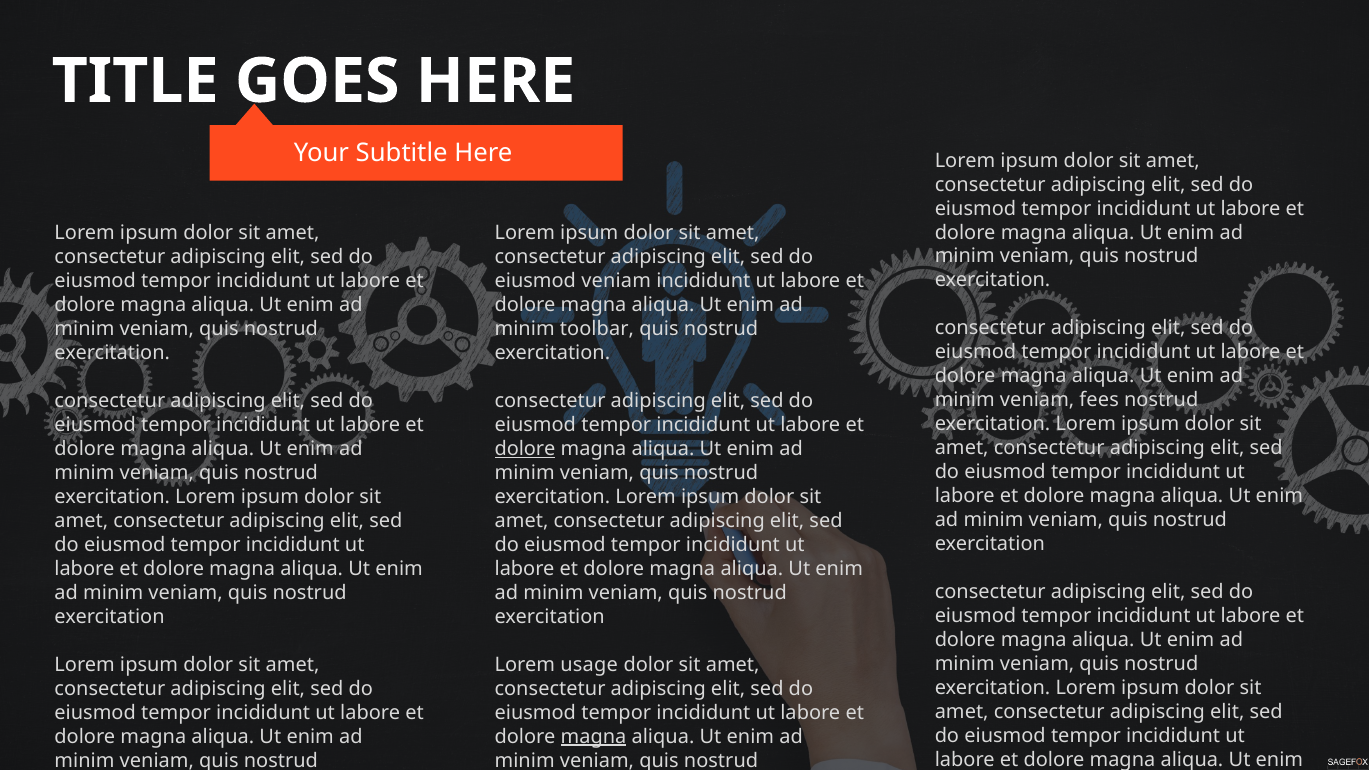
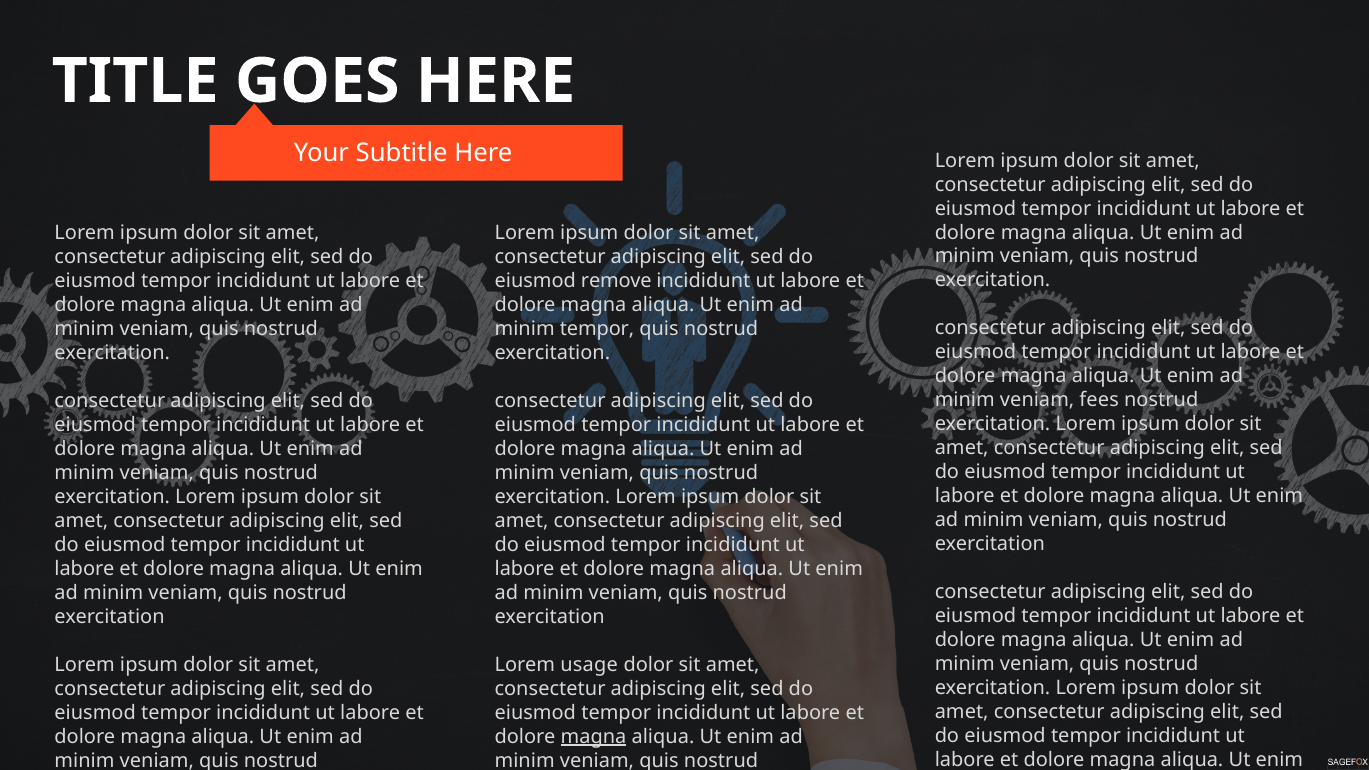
eiusmod veniam: veniam -> remove (616, 281)
minim toolbar: toolbar -> tempor (597, 329)
dolore underline: present -> none (525, 449)
